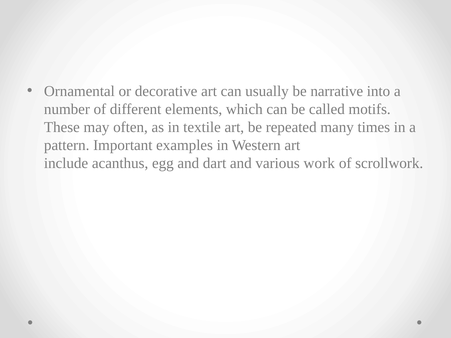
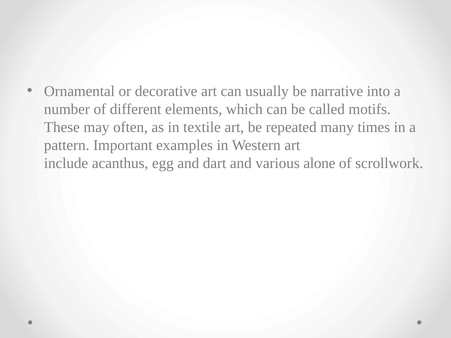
work: work -> alone (319, 163)
